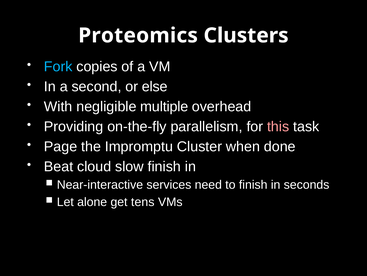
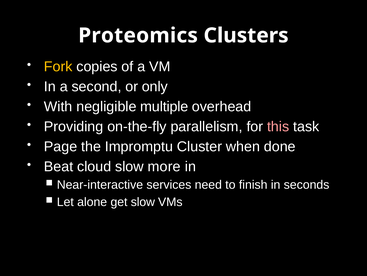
Fork colour: light blue -> yellow (58, 66)
else: else -> only (155, 86)
slow finish: finish -> more (164, 166)
get tens: tens -> slow (143, 201)
